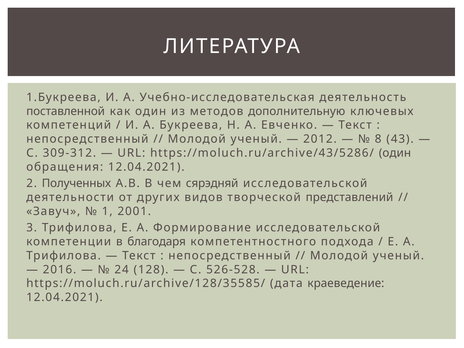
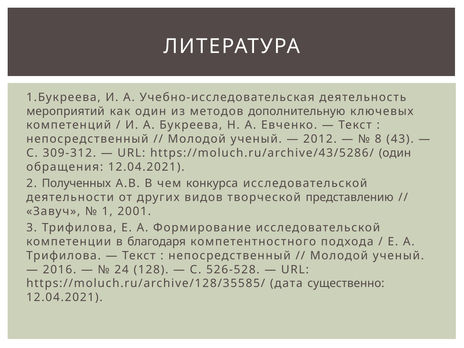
поставленной: поставленной -> мероприятий (66, 111)
сярэдняй: сярэдняй -> конкурса (212, 183)
представлений: представлений -> представлению (350, 197)
краеведение: краеведение -> существенно (346, 283)
